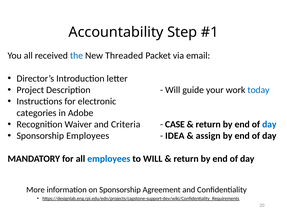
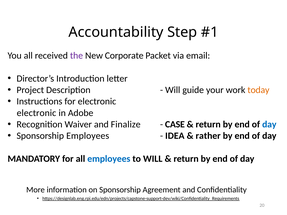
the colour: blue -> purple (76, 56)
Threaded: Threaded -> Corporate (124, 56)
today colour: blue -> orange (258, 90)
categories: categories -> electronic (36, 113)
Criteria: Criteria -> Finalize (126, 125)
assign: assign -> rather (208, 136)
